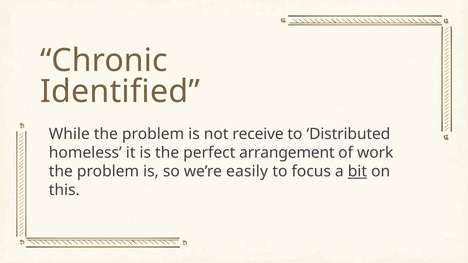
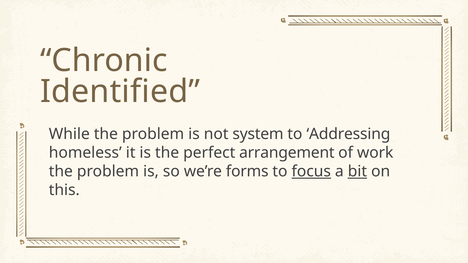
receive: receive -> system (258, 134)
Distributed: Distributed -> Addressing (348, 134)
easily: easily -> forms (247, 172)
focus underline: none -> present (311, 172)
